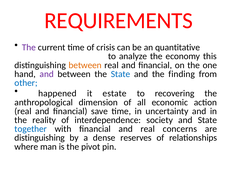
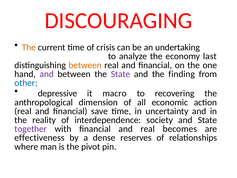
REQUIREMENTS: REQUIREMENTS -> DISCOURAGING (118, 21)
The colour: purple -> orange (29, 47)
quantitative: quantitative -> undertaking (178, 47)
this: this -> last (210, 56)
State colour: blue -> purple (121, 74)
happened: happened -> depressive (58, 93)
estate: estate -> macro (115, 93)
together colour: blue -> purple (31, 129)
concerns: concerns -> becomes (180, 129)
distinguishing: distinguishing -> effectiveness (40, 138)
